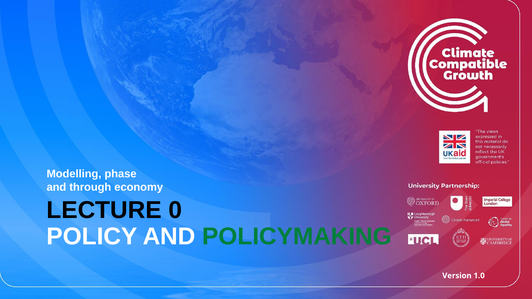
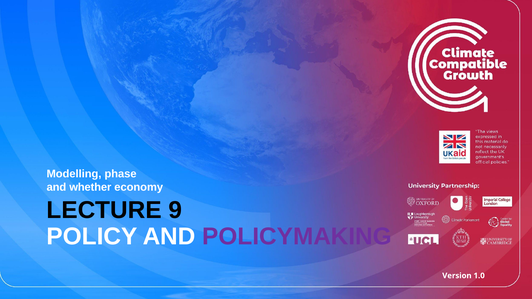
through: through -> whether (90, 187)
0: 0 -> 9 (175, 210)
POLICYMAKING colour: green -> purple (297, 237)
